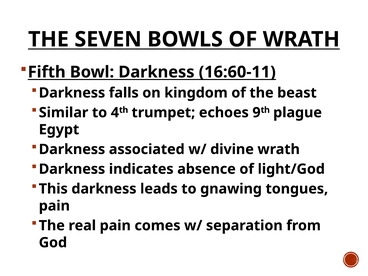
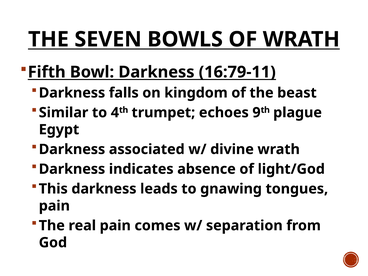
16:60-11: 16:60-11 -> 16:79-11 (237, 72)
